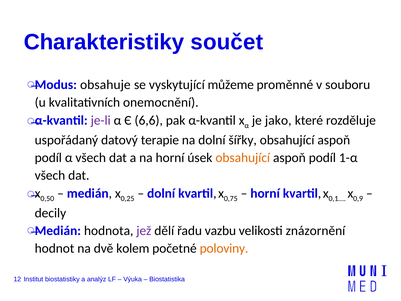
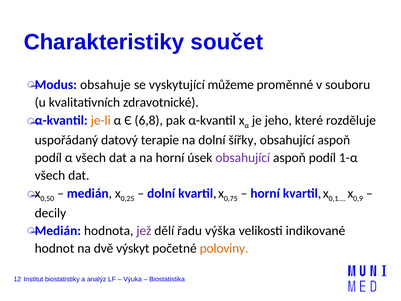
onemocnění: onemocnění -> zdravotnické (161, 102)
je-li colour: purple -> orange (101, 120)
6,6: 6,6 -> 6,8 (149, 120)
jako: jako -> jeho (278, 120)
obsahující colour: orange -> purple (243, 158)
vazbu: vazbu -> výška (220, 231)
znázornění: znázornění -> indikované (315, 231)
kolem: kolem -> výskyt (133, 248)
